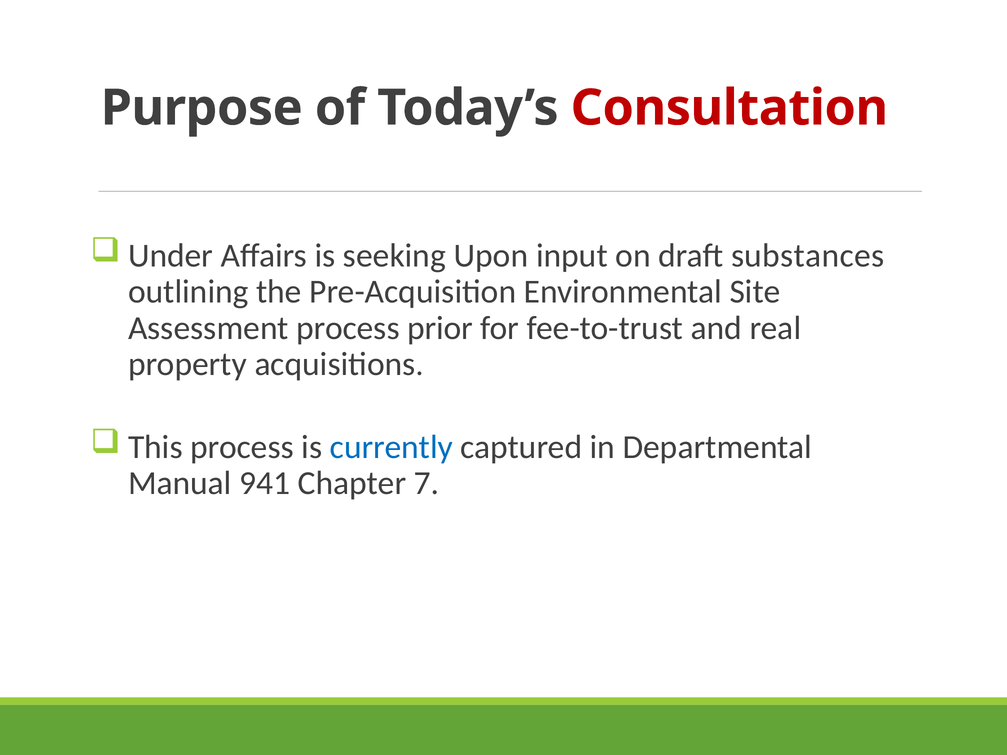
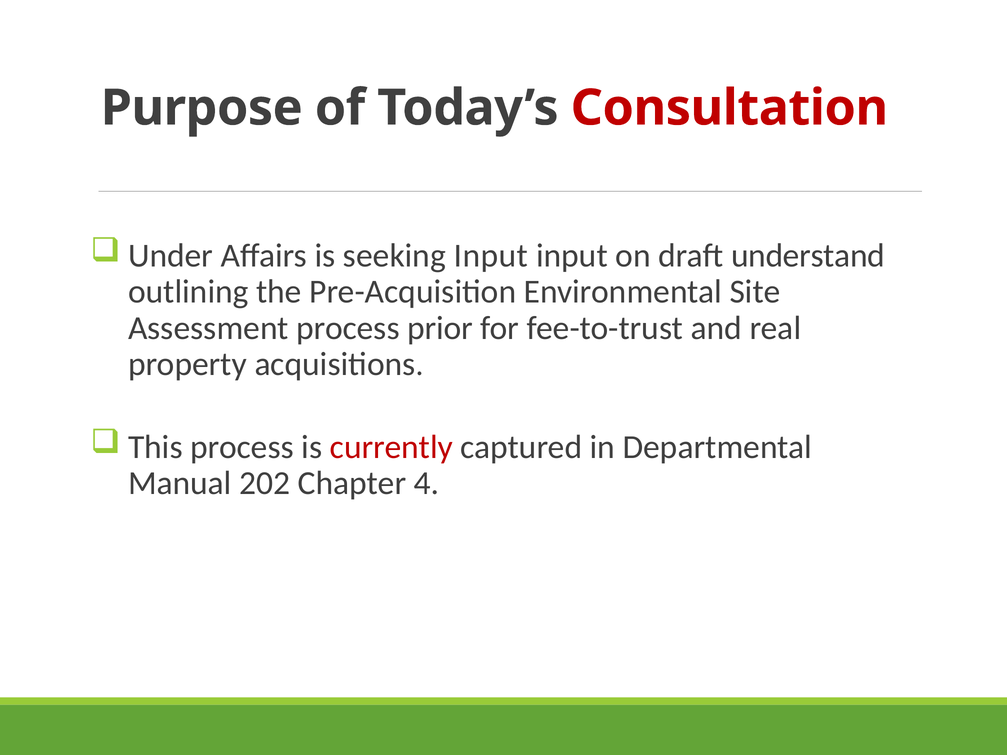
seeking Upon: Upon -> Input (491, 256)
substances: substances -> understand (808, 256)
currently colour: blue -> red (391, 447)
941: 941 -> 202 (265, 483)
7: 7 -> 4 (427, 483)
